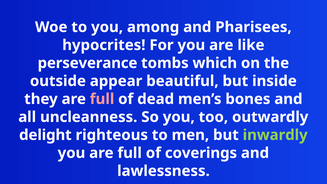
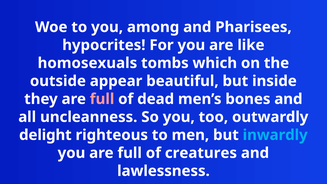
perseverance: perseverance -> homosexuals (87, 63)
inwardly colour: light green -> light blue (275, 135)
coverings: coverings -> creatures (201, 153)
